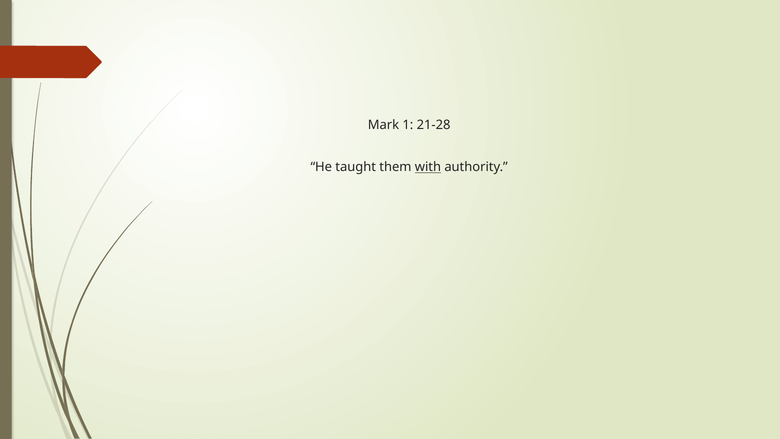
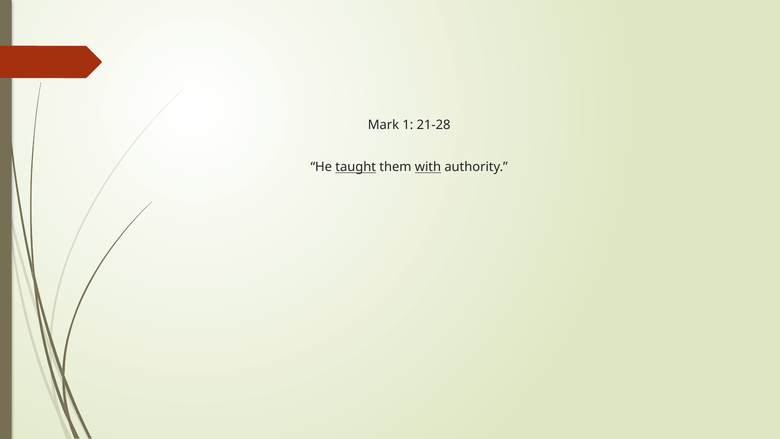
taught underline: none -> present (356, 167)
